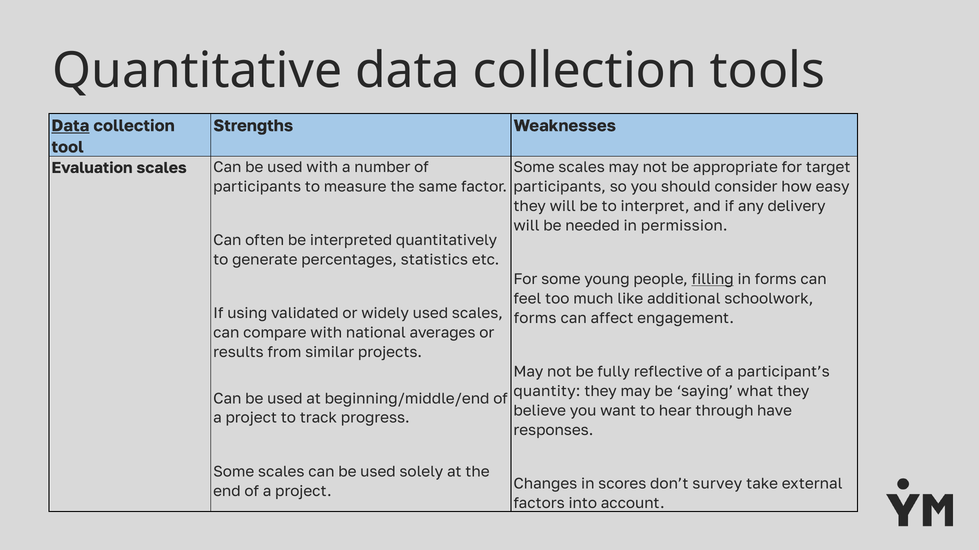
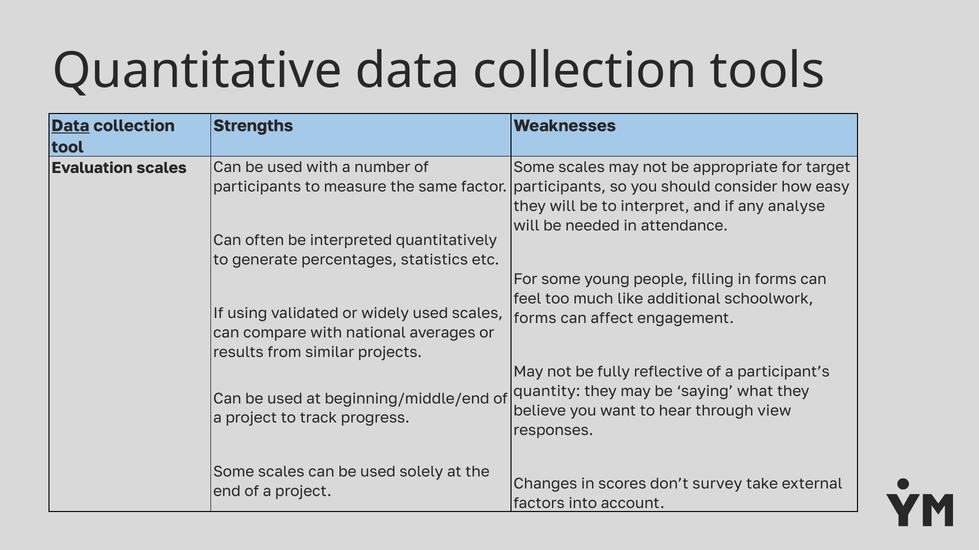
delivery: delivery -> analyse (796, 206)
permission: permission -> attendance (684, 226)
filling underline: present -> none (713, 280)
have: have -> view (774, 411)
